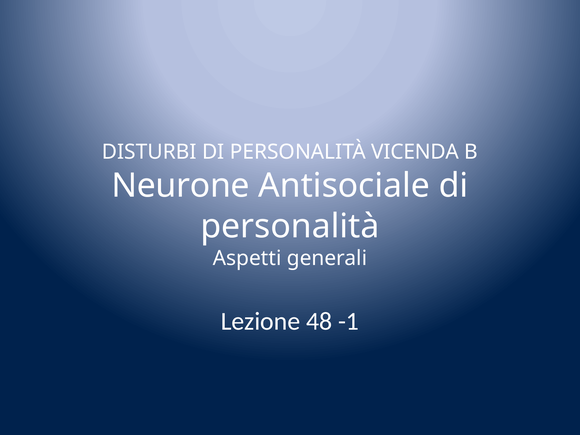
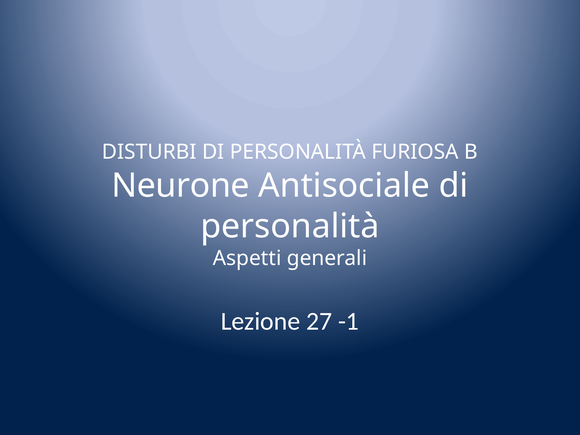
VICENDA: VICENDA -> FURIOSA (415, 152)
48: 48 -> 27 (319, 321)
